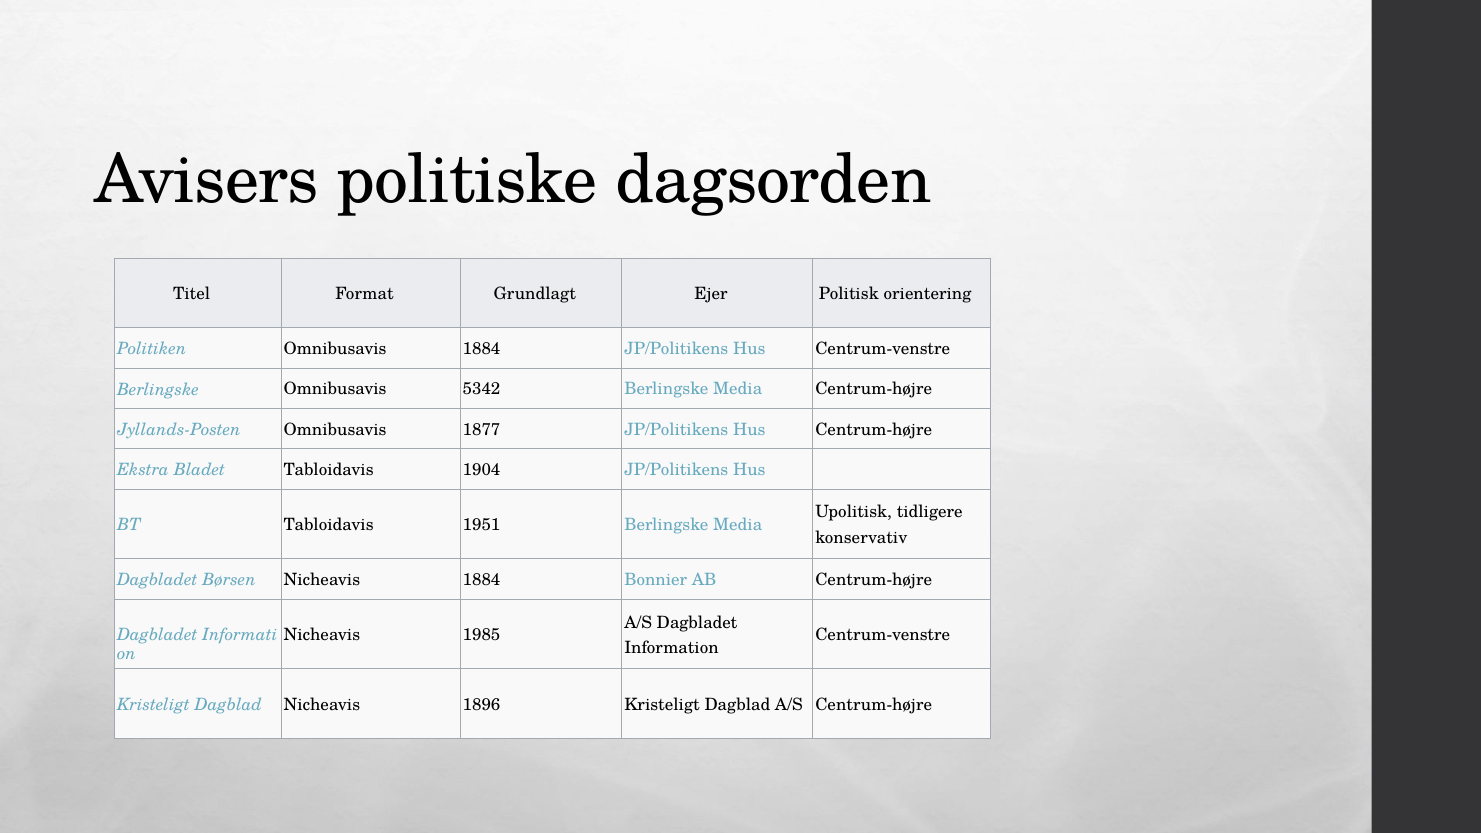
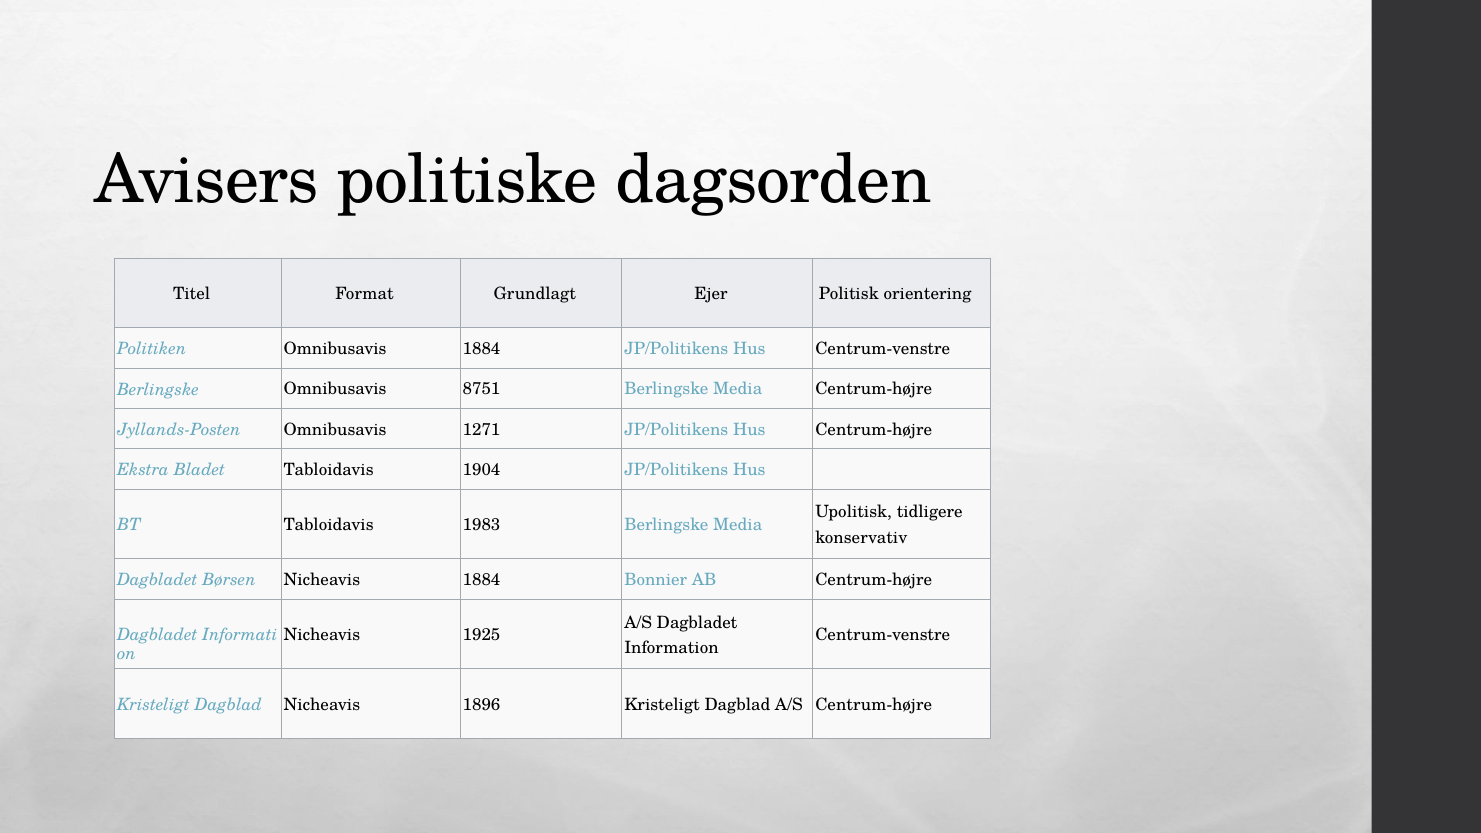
5342: 5342 -> 8751 (482, 389)
1877: 1877 -> 1271 (482, 430)
1951: 1951 -> 1983 (482, 525)
1985: 1985 -> 1925 (482, 635)
